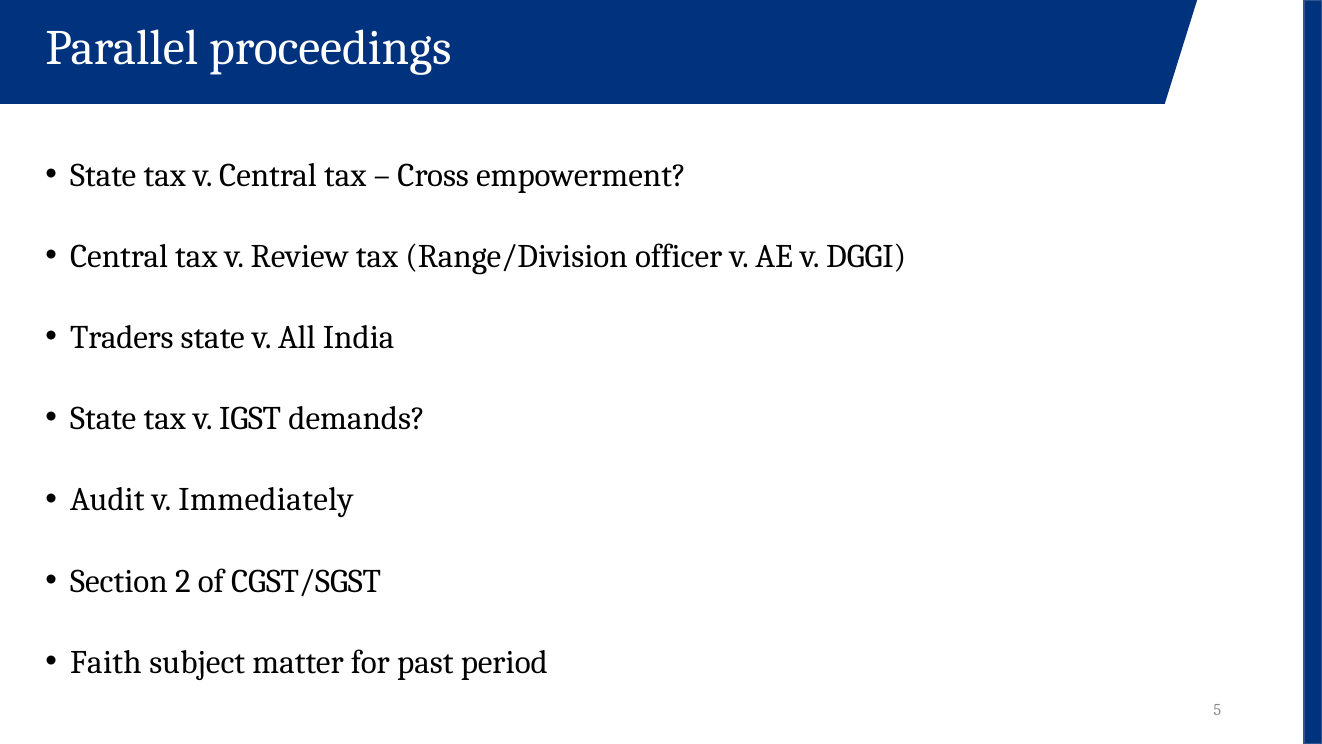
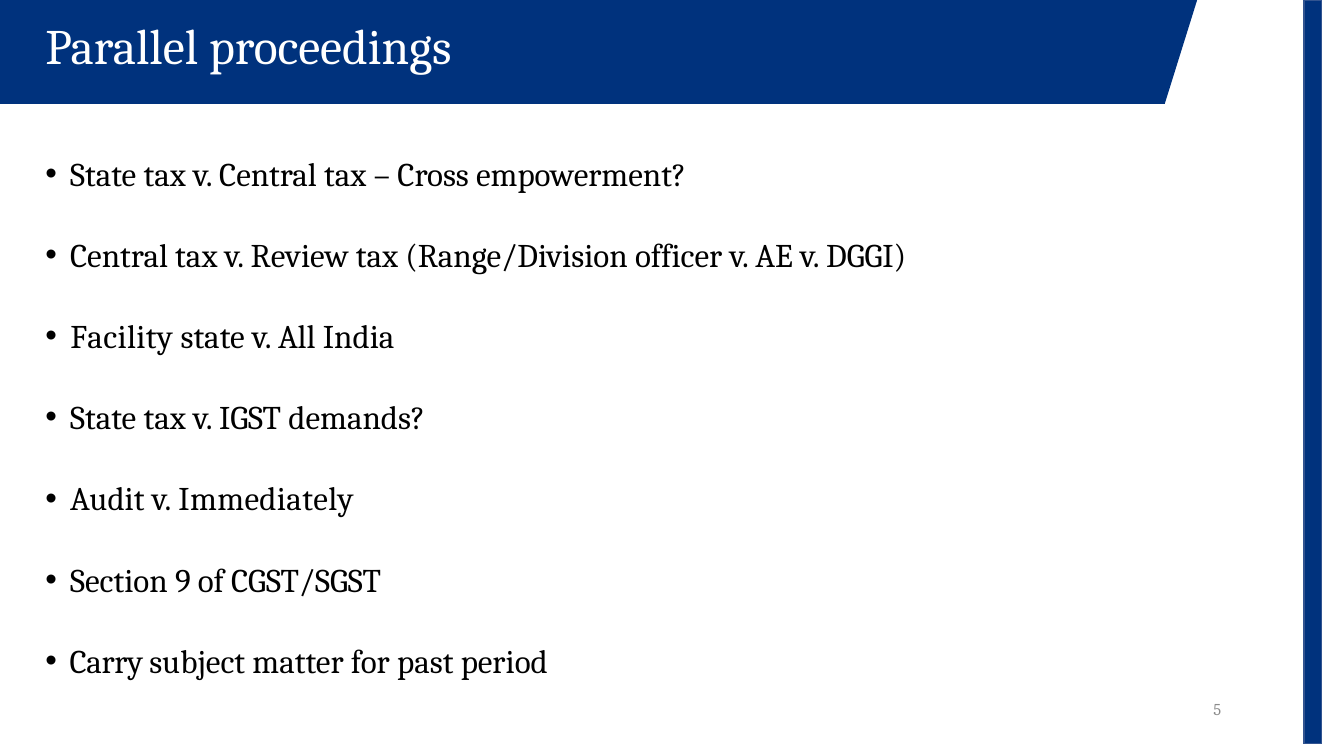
Traders: Traders -> Facility (122, 337)
2: 2 -> 9 (183, 581)
Faith: Faith -> Carry (106, 662)
